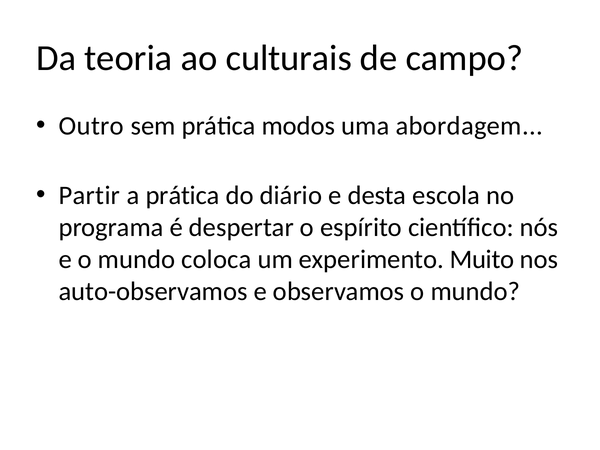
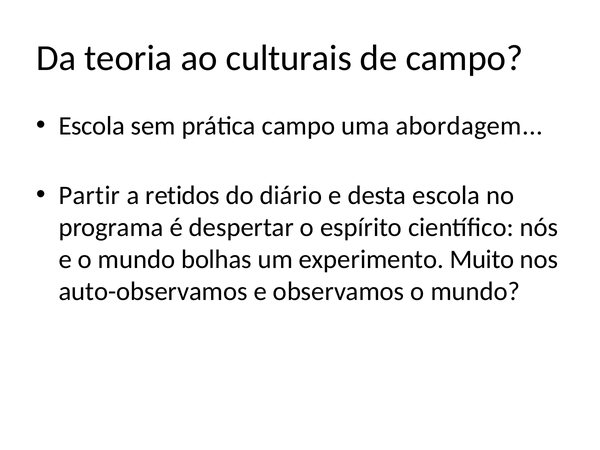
Outro: Outro -> Escola (92, 126)
prática modos: modos -> campo (299, 126)
a prática: prática -> retidos (183, 195)
coloca: coloca -> bolhas (217, 259)
